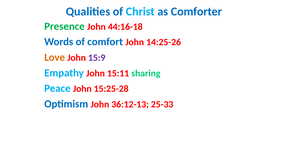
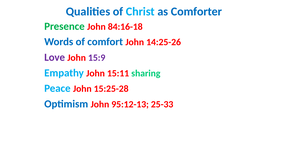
44:16-18: 44:16-18 -> 84:16-18 (125, 27)
Love colour: orange -> purple (55, 57)
36:12-13: 36:12-13 -> 95:12-13 (130, 104)
